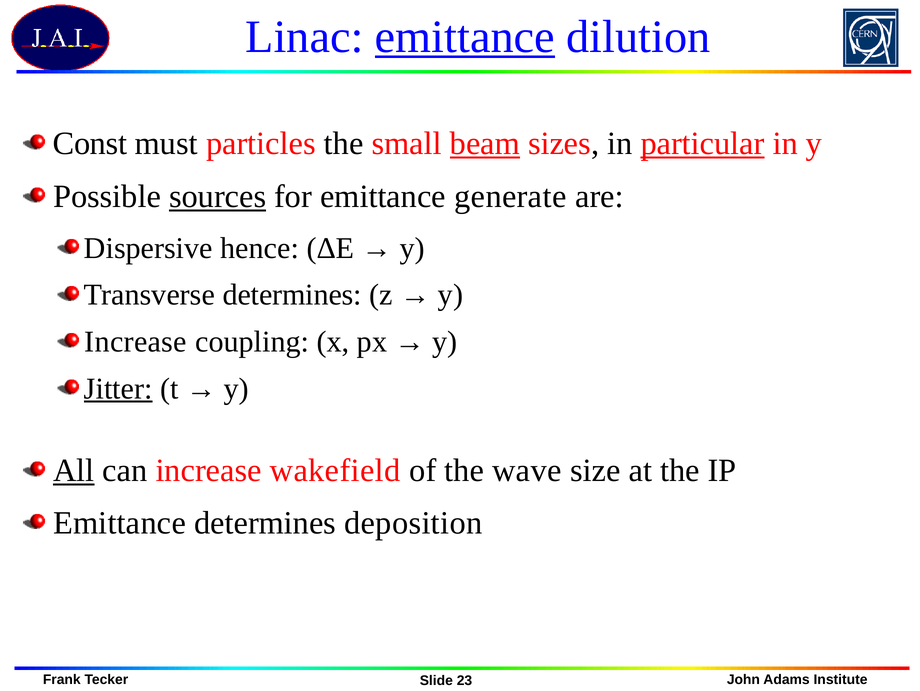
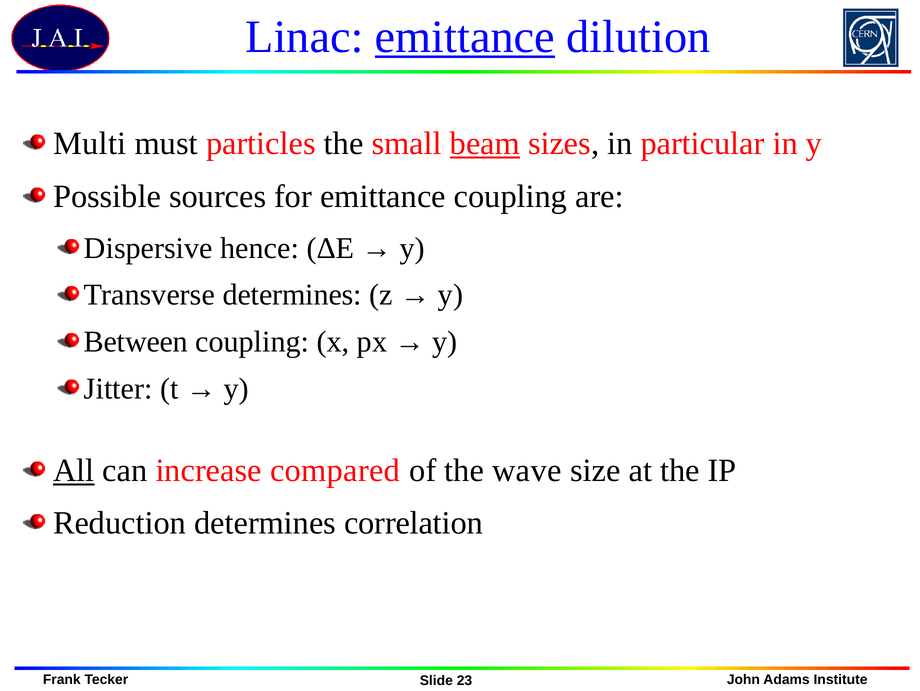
Const: Const -> Multi (90, 144)
particular underline: present -> none (703, 144)
sources underline: present -> none (218, 196)
emittance generate: generate -> coupling (511, 196)
Increase: Increase -> Between (136, 341)
Jitter underline: present -> none (118, 388)
wakefield: wakefield -> compared (335, 470)
Emittance: Emittance -> Reduction (120, 523)
deposition: deposition -> correlation (414, 523)
